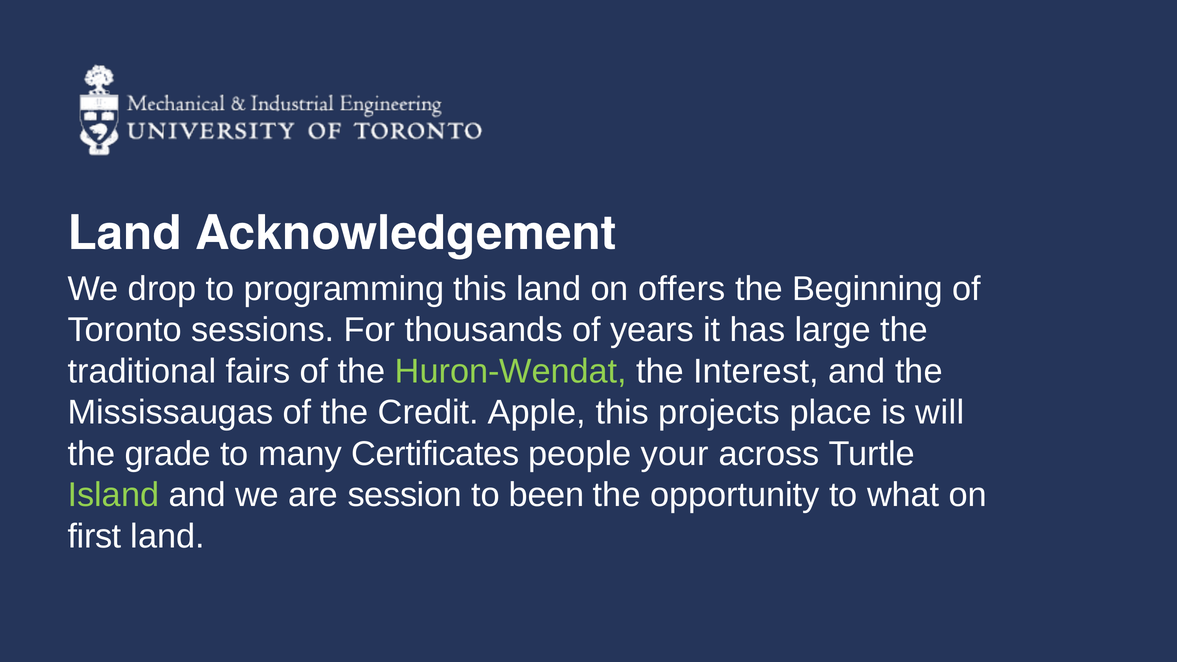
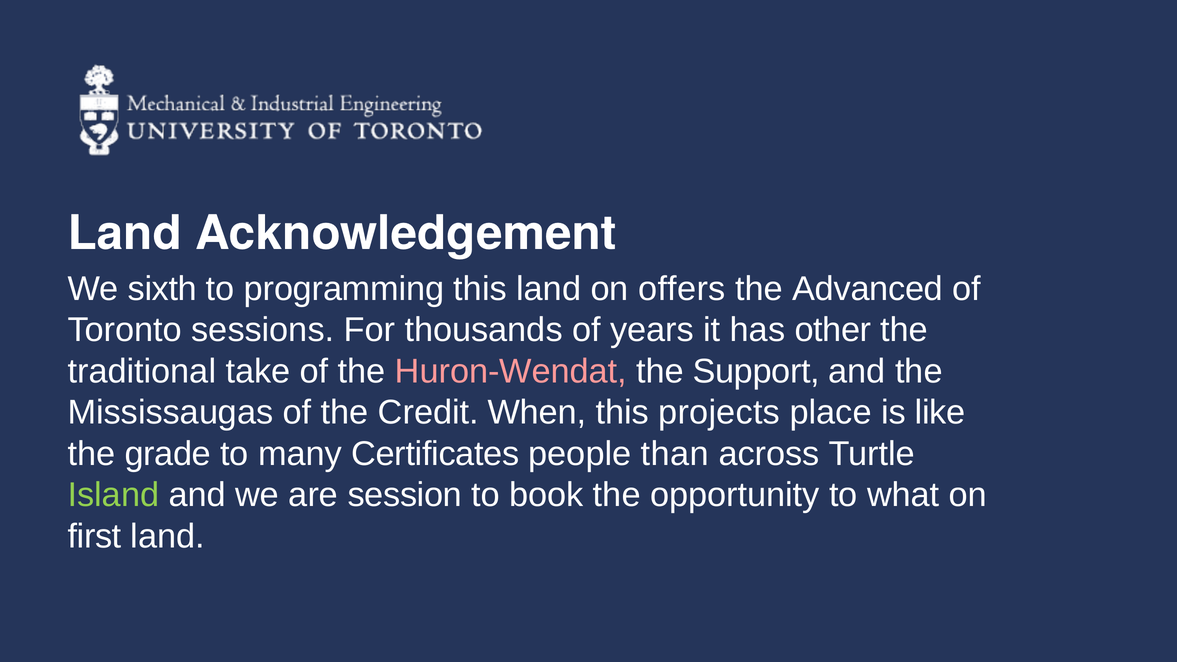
drop: drop -> sixth (162, 289)
Beginning: Beginning -> Advanced (868, 289)
large: large -> other (833, 330)
fairs: fairs -> take (258, 371)
Huron-Wendat colour: light green -> pink (511, 371)
Interest: Interest -> Support (756, 371)
Apple: Apple -> When (537, 413)
will: will -> like (940, 413)
your: your -> than (675, 454)
been: been -> book (546, 495)
